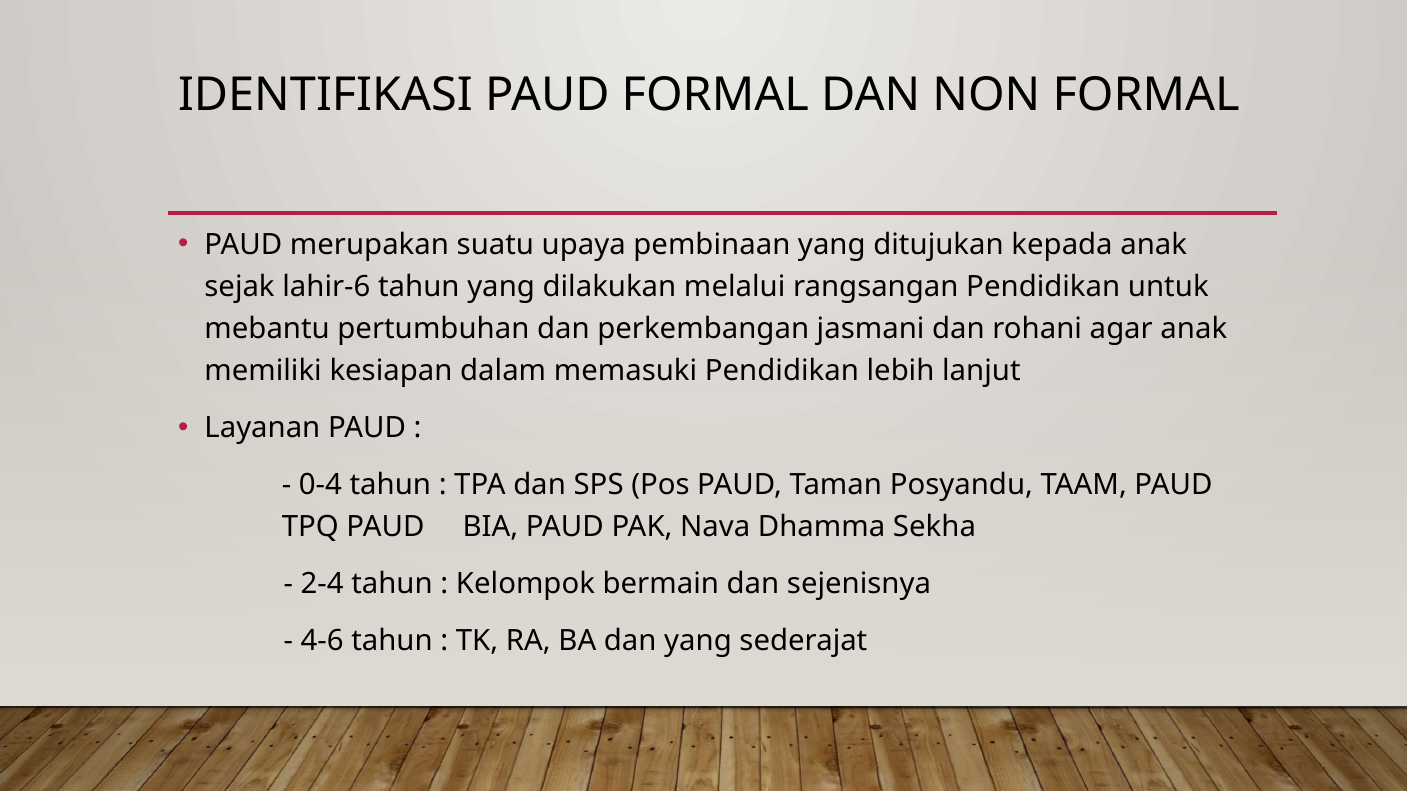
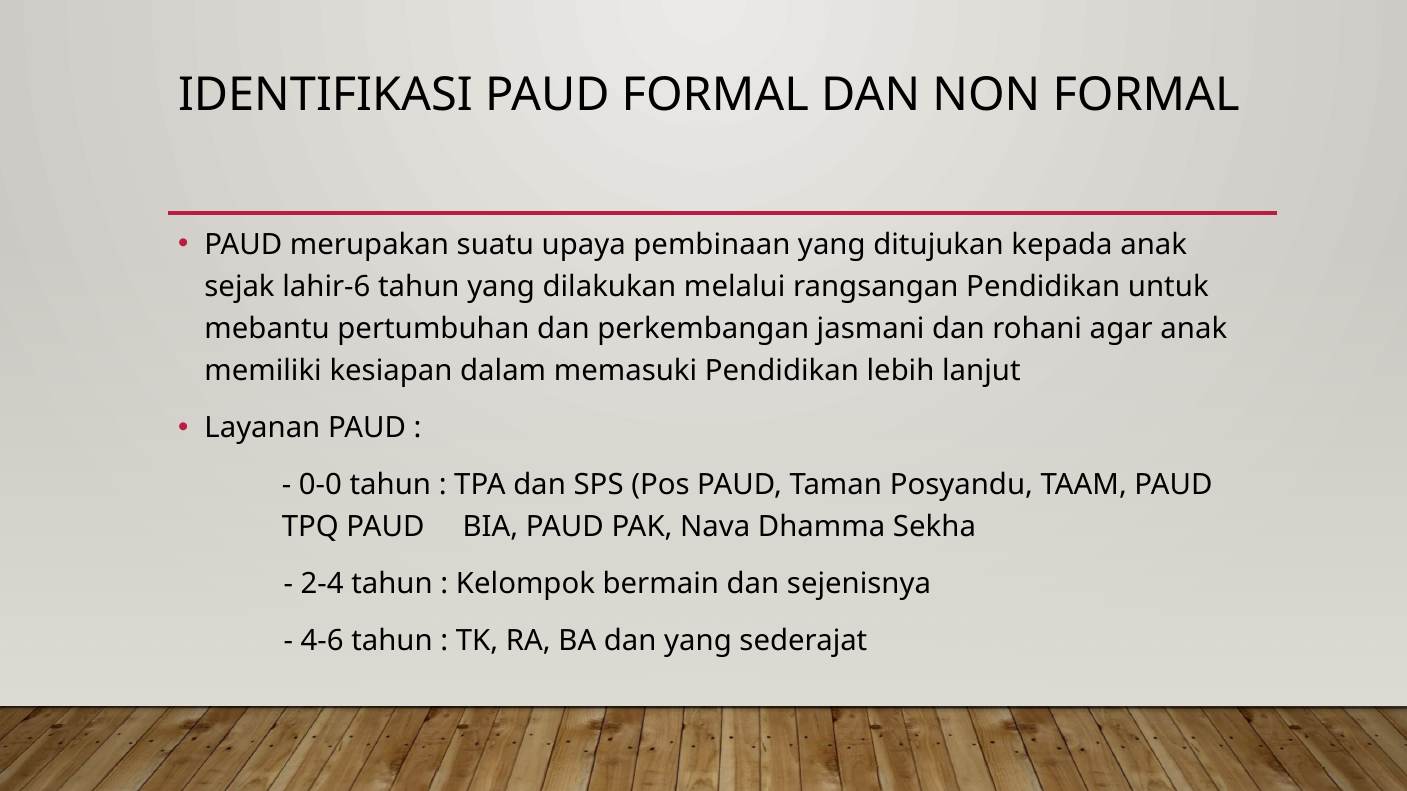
0-4: 0-4 -> 0-0 (320, 485)
